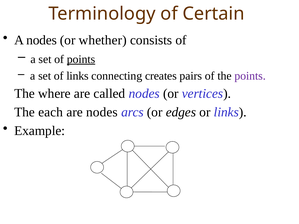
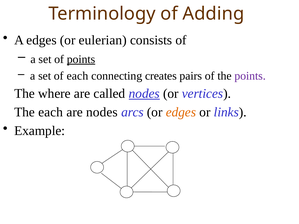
Certain: Certain -> Adding (213, 14)
A nodes: nodes -> edges (42, 40)
whether: whether -> eulerian (103, 40)
of links: links -> each (77, 76)
nodes underline: none -> present (144, 94)
edges colour: black -> orange (181, 112)
